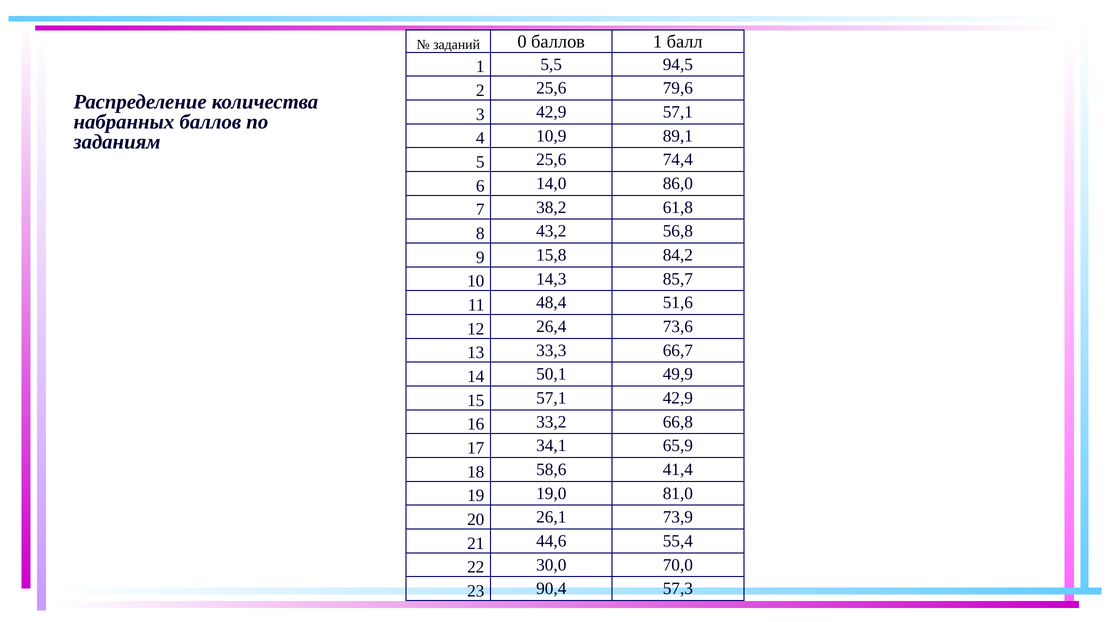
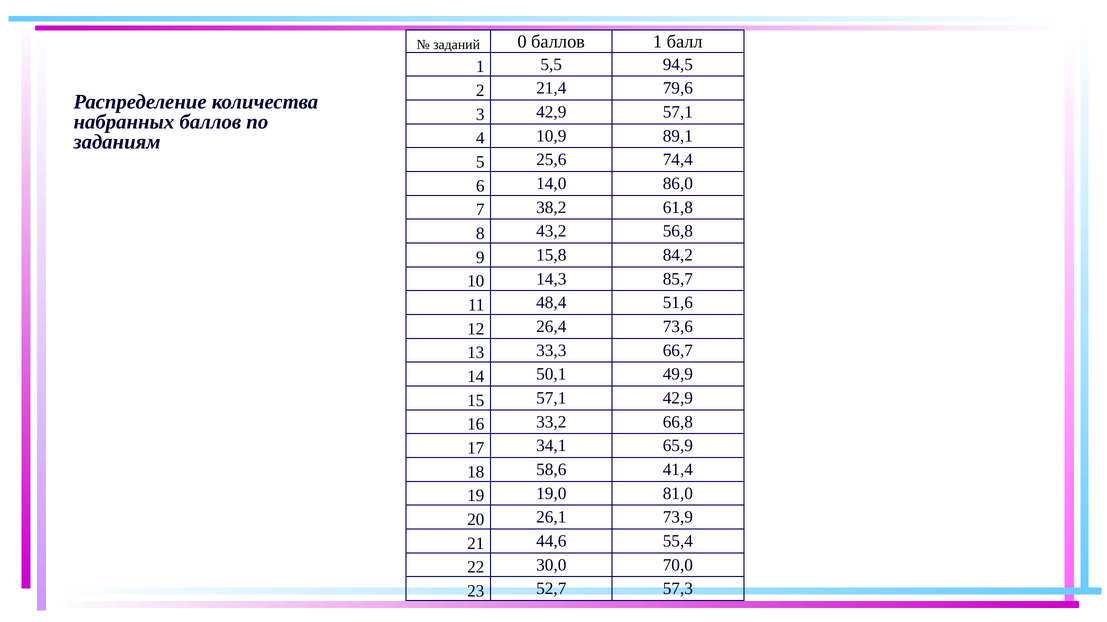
2 25,6: 25,6 -> 21,4 (551, 88)
90,4: 90,4 -> 52,7 (551, 589)
